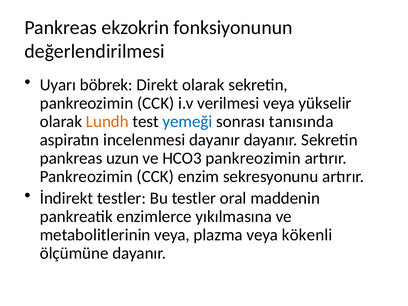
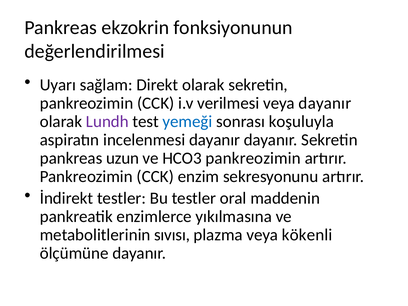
böbrek: böbrek -> sağlam (106, 85)
veya yükselir: yükselir -> dayanır (325, 103)
Lundh colour: orange -> purple (107, 122)
tanısında: tanısında -> koşuluyla (301, 122)
metabolitlerinin veya: veya -> sıvısı (172, 235)
